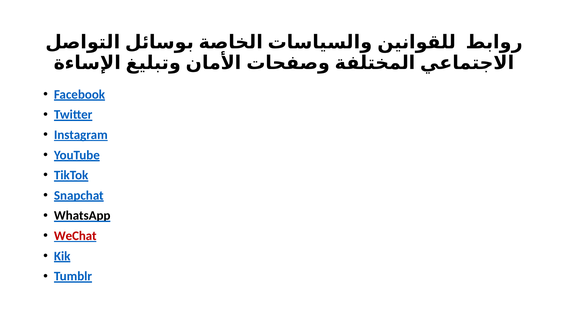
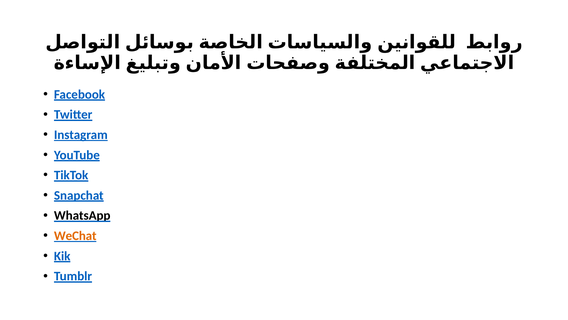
WeChat colour: red -> orange (75, 236)
